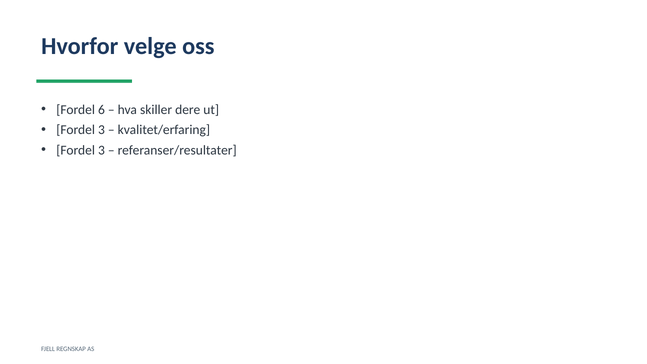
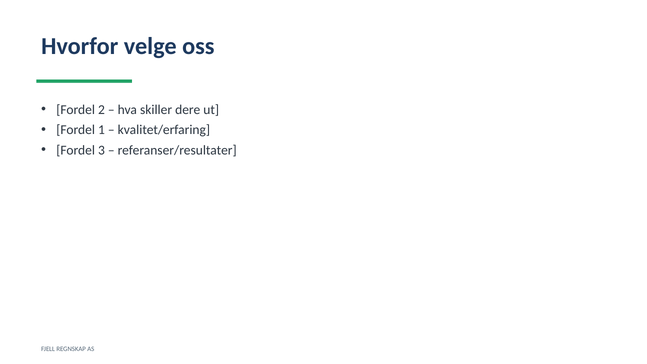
6: 6 -> 2 (101, 110)
3: 3 -> 1 (101, 130)
